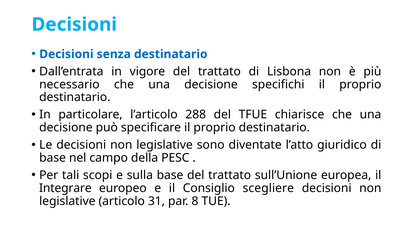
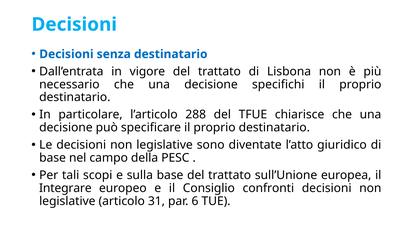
scegliere: scegliere -> confronti (268, 188)
8: 8 -> 6 (195, 201)
